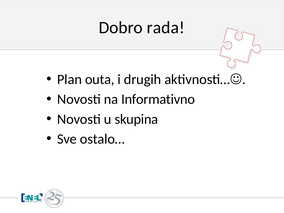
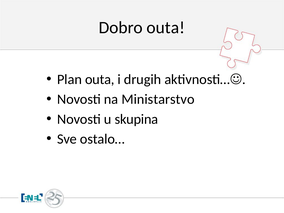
Dobro rada: rada -> outa (166, 27)
Informativno: Informativno -> Ministarstvo (158, 99)
